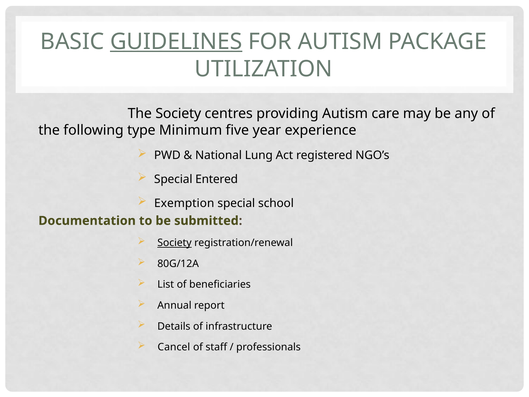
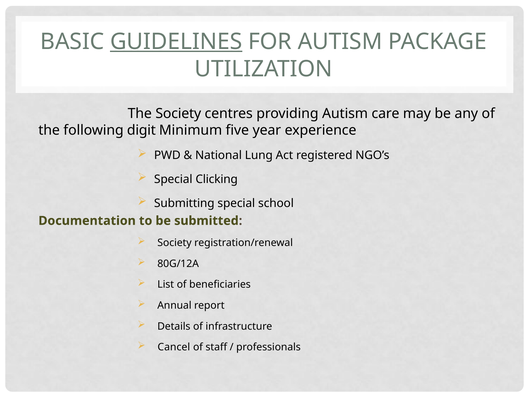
type: type -> digit (141, 130)
Entered: Entered -> Clicking (217, 179)
Exemption: Exemption -> Submitting (184, 203)
Society underline: present -> none (175, 243)
